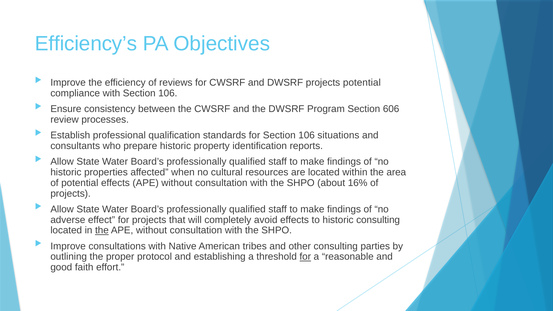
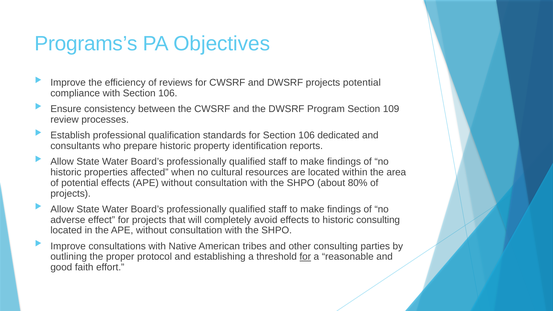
Efficiency’s: Efficiency’s -> Programs’s (86, 44)
606: 606 -> 109 (391, 109)
situations: situations -> dedicated (338, 135)
16%: 16% -> 80% (358, 183)
the underline: present -> none (102, 230)
